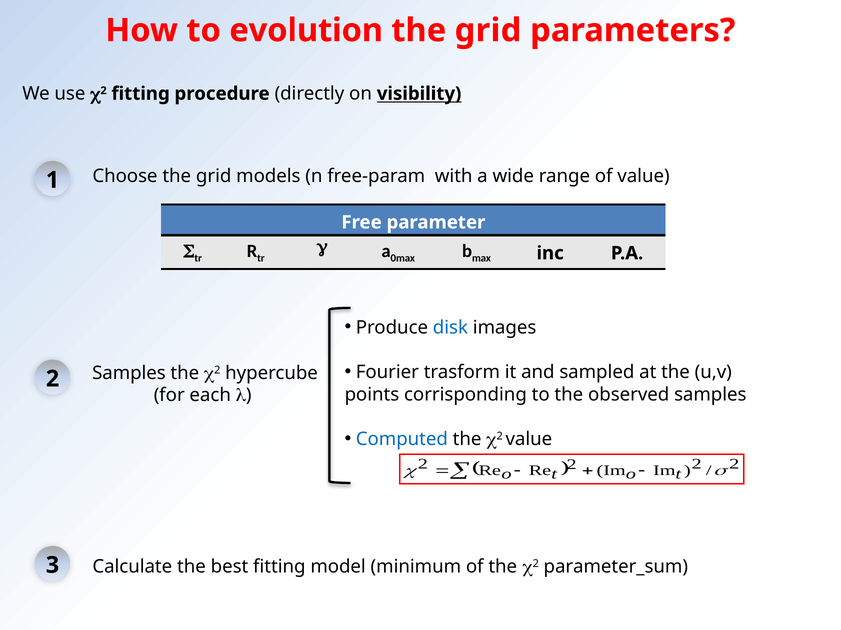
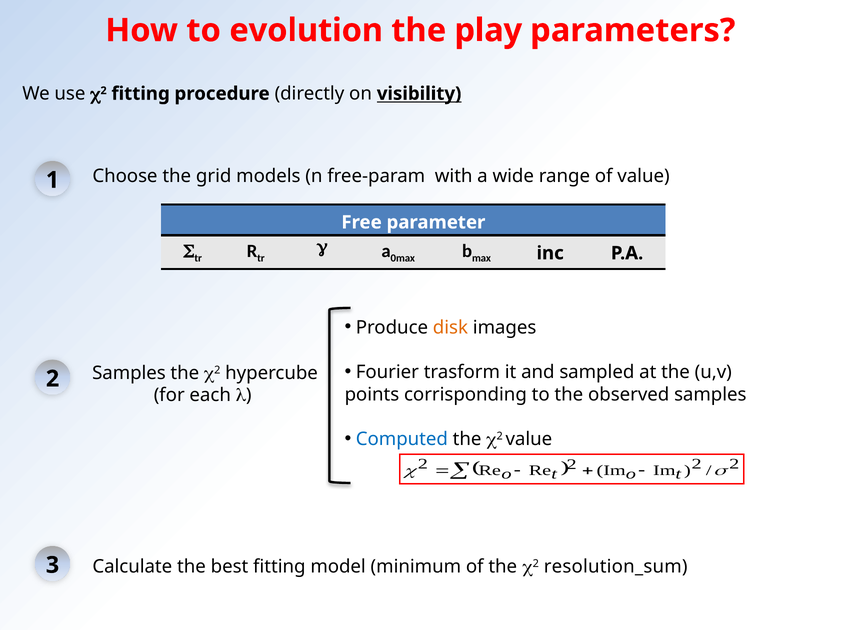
grid: grid -> play (488, 30)
disk colour: blue -> orange (450, 328)
parameter_sum: parameter_sum -> resolution_sum (616, 567)
